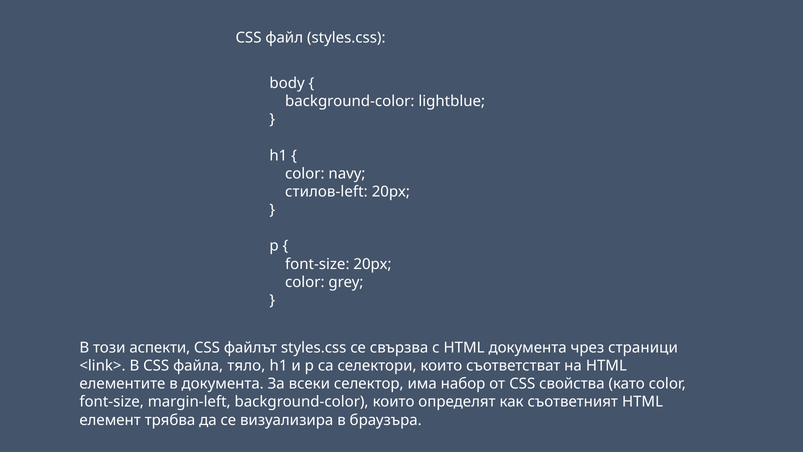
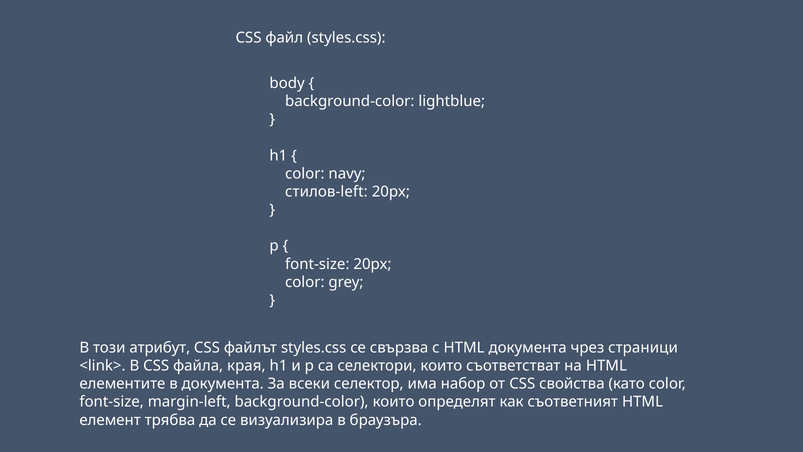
аспекти: аспекти -> атрибут (160, 348)
тяло: тяло -> края (246, 366)
